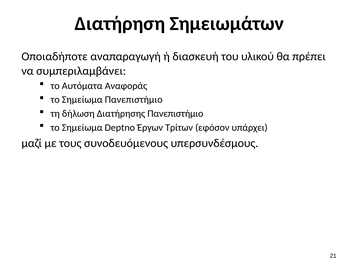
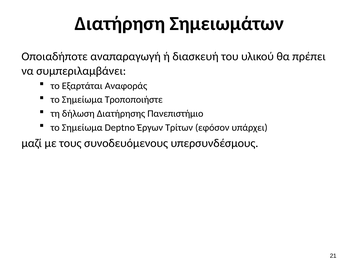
Αυτόματα: Αυτόματα -> Εξαρτάται (82, 86)
Σημείωμα Πανεπιστήμιο: Πανεπιστήμιο -> Τροποποιήστε (134, 100)
